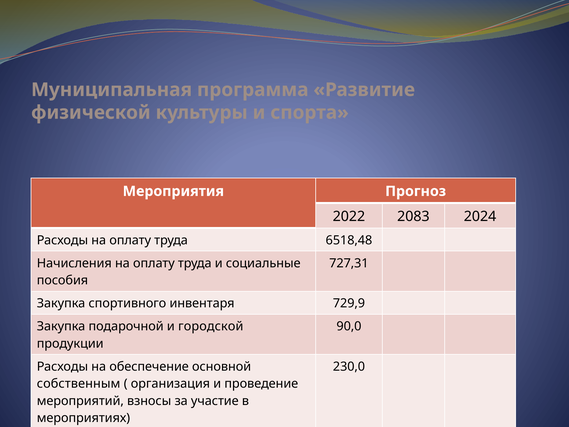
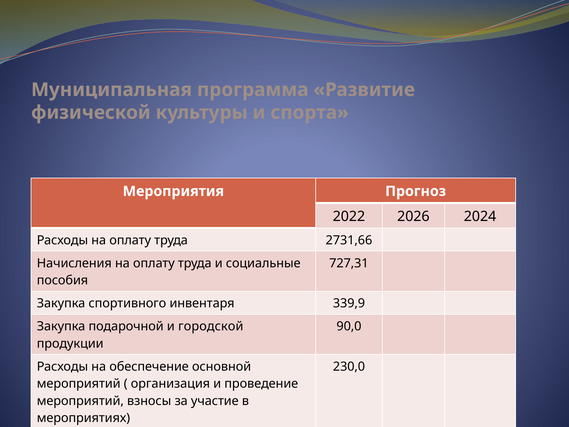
2083: 2083 -> 2026 (413, 216)
6518,48: 6518,48 -> 2731,66 (349, 240)
729,9: 729,9 -> 339,9 (349, 303)
собственным: собственным -> мероприятий (79, 383)
